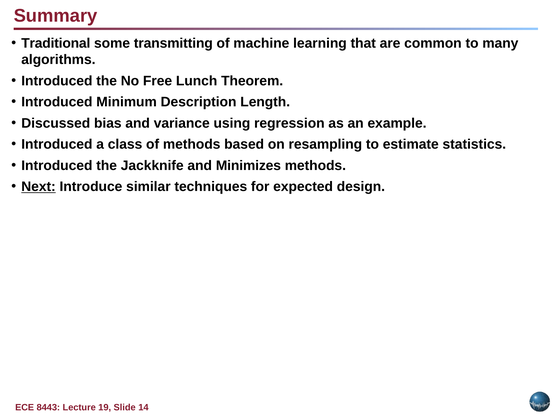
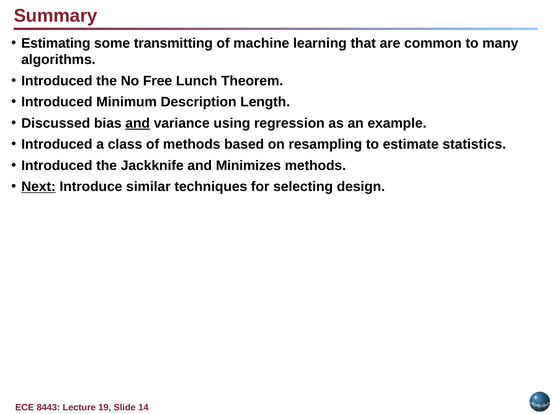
Traditional: Traditional -> Estimating (56, 43)
and underline: none -> present (138, 123)
expected: expected -> selecting (303, 187)
